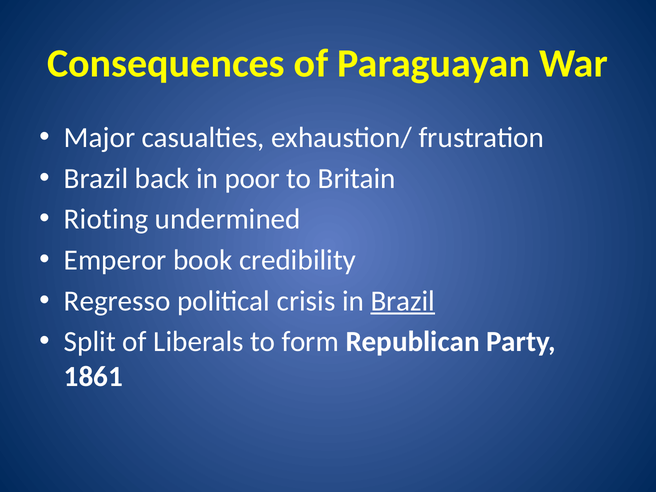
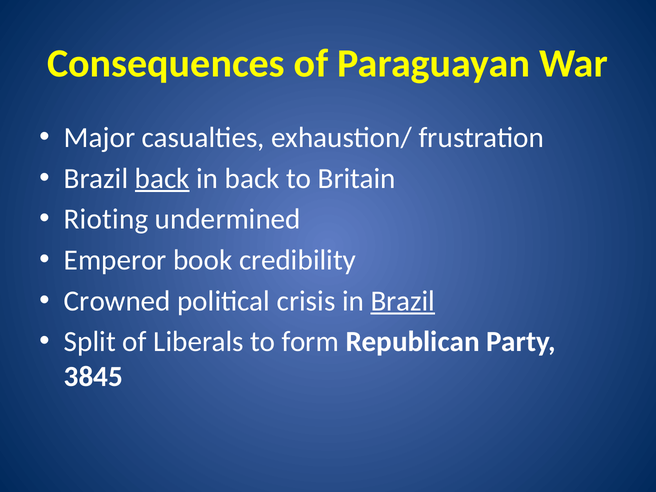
back underline: none -> present (162, 178)
in poor: poor -> back (252, 178)
Regresso: Regresso -> Crowned (117, 301)
1861: 1861 -> 3845 (93, 377)
